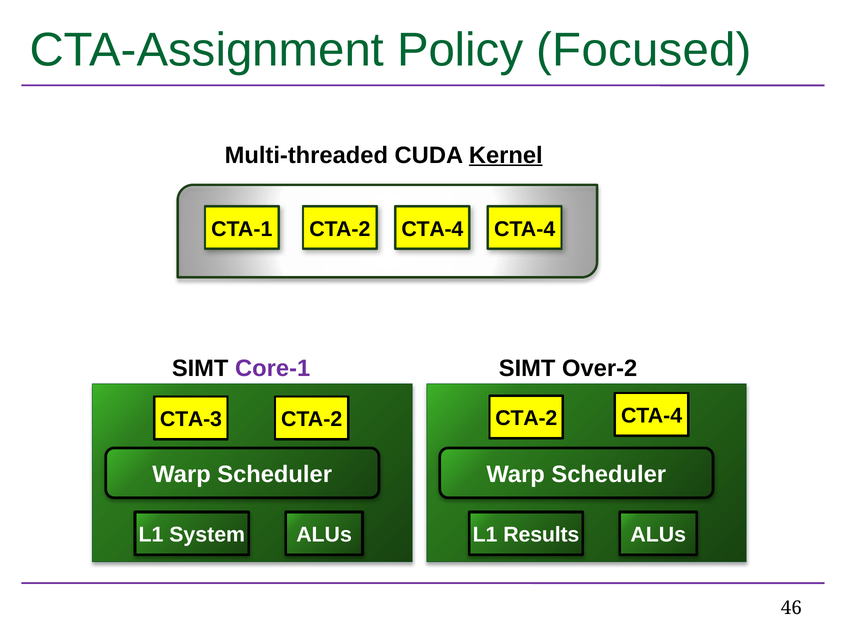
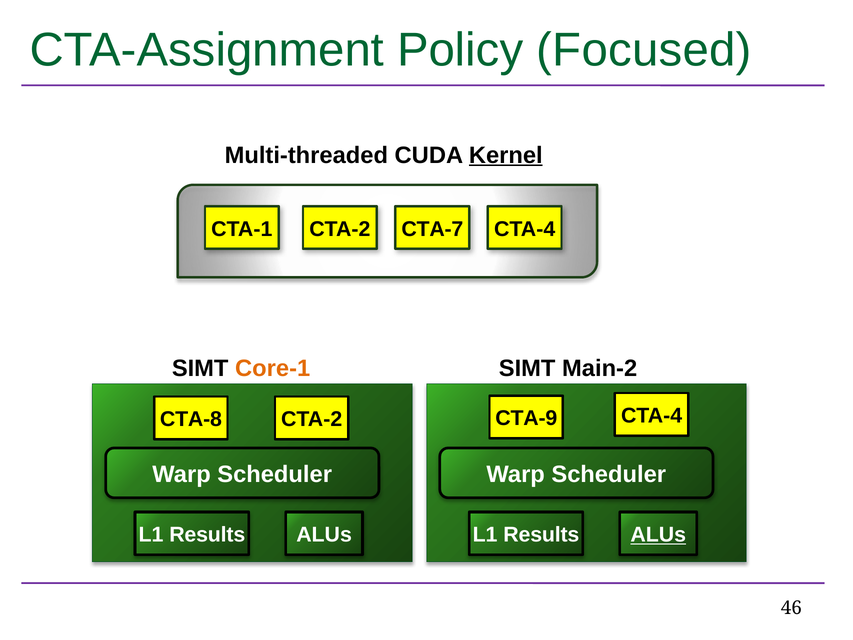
CTA-1 CTA-2 CTA-4: CTA-4 -> CTA-7 (432, 229)
Core-1 colour: purple -> orange (273, 368)
Over-2: Over-2 -> Main-2 (600, 368)
CTA-2: CTA-2 -> CTA-9 (526, 418)
CTA-3: CTA-3 -> CTA-8 (191, 419)
System: System -> Results (207, 535)
ALUs underline: none -> present (658, 535)
